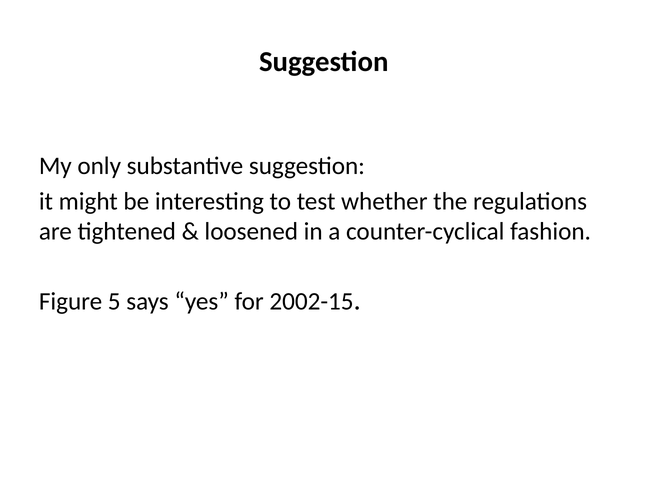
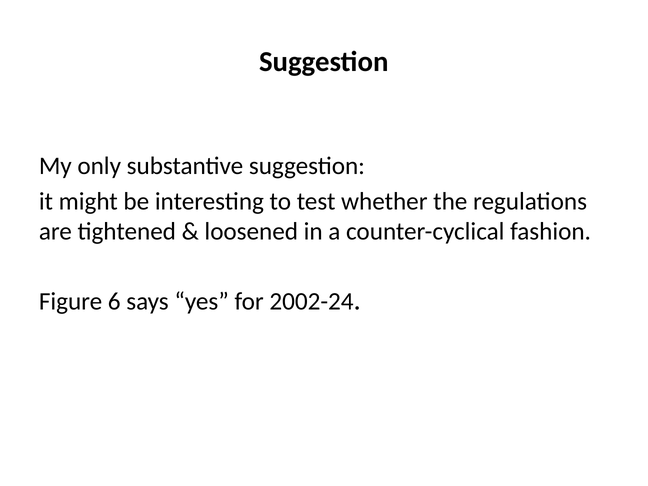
5: 5 -> 6 (114, 301)
2002-15: 2002-15 -> 2002-24 (311, 301)
